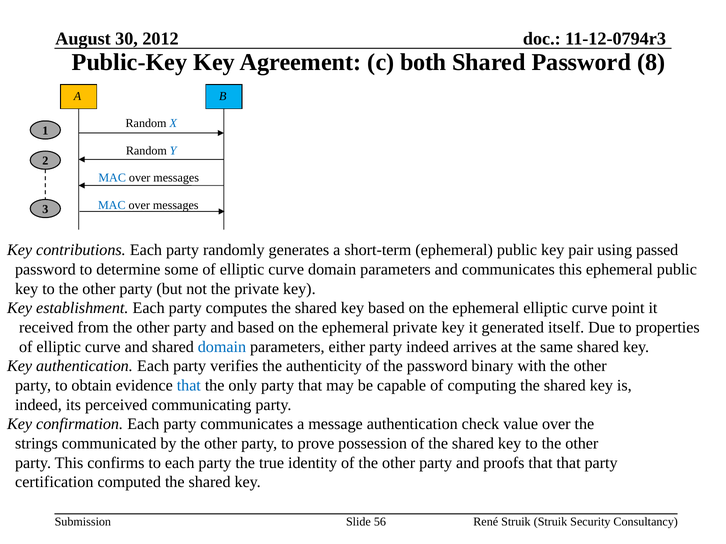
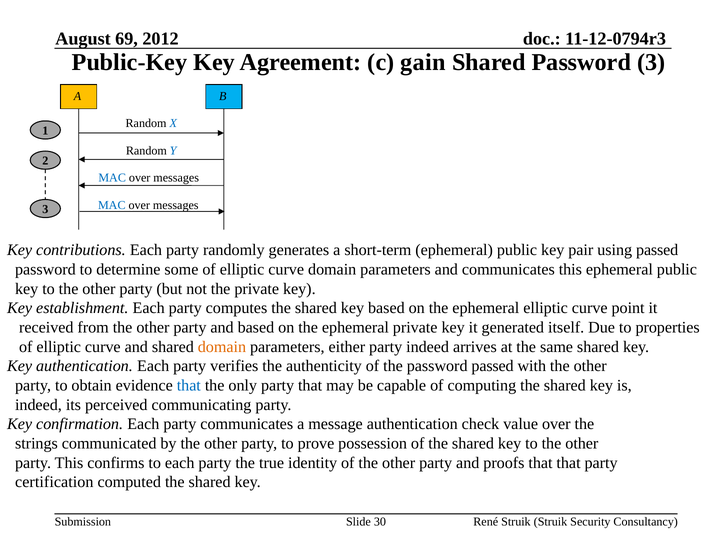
30: 30 -> 69 (127, 39)
both: both -> gain (423, 62)
Password 8: 8 -> 3 (651, 62)
domain colour: blue -> orange (222, 347)
password binary: binary -> passed (493, 366)
56: 56 -> 30 (380, 522)
